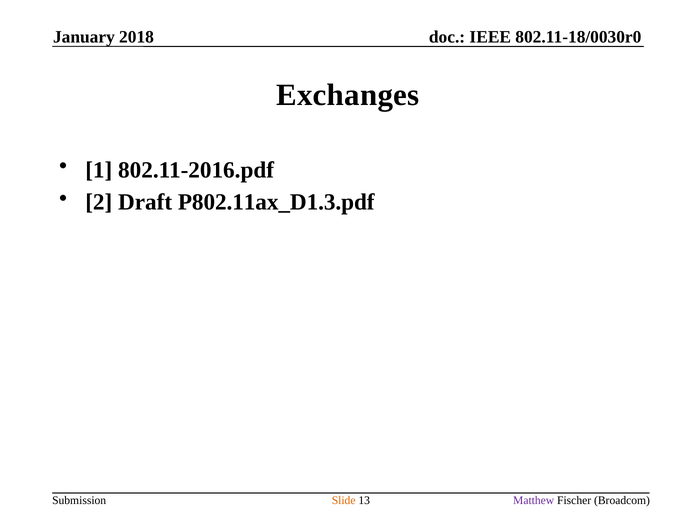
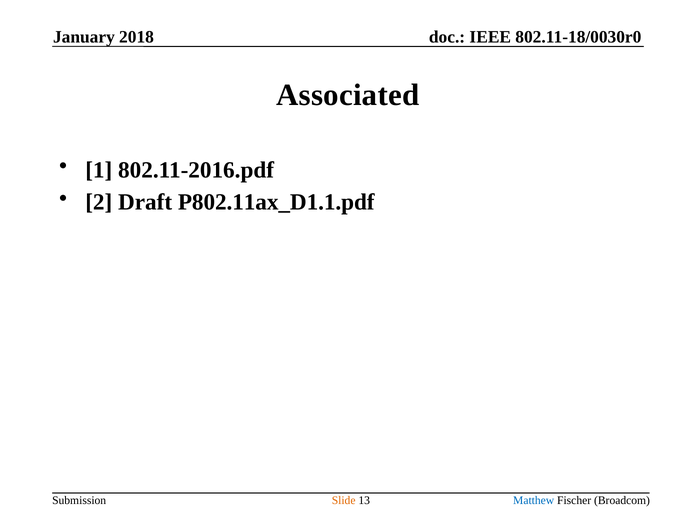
Exchanges: Exchanges -> Associated (348, 95)
P802.11ax_D1.3.pdf: P802.11ax_D1.3.pdf -> P802.11ax_D1.1.pdf (276, 202)
Matthew colour: purple -> blue (534, 501)
